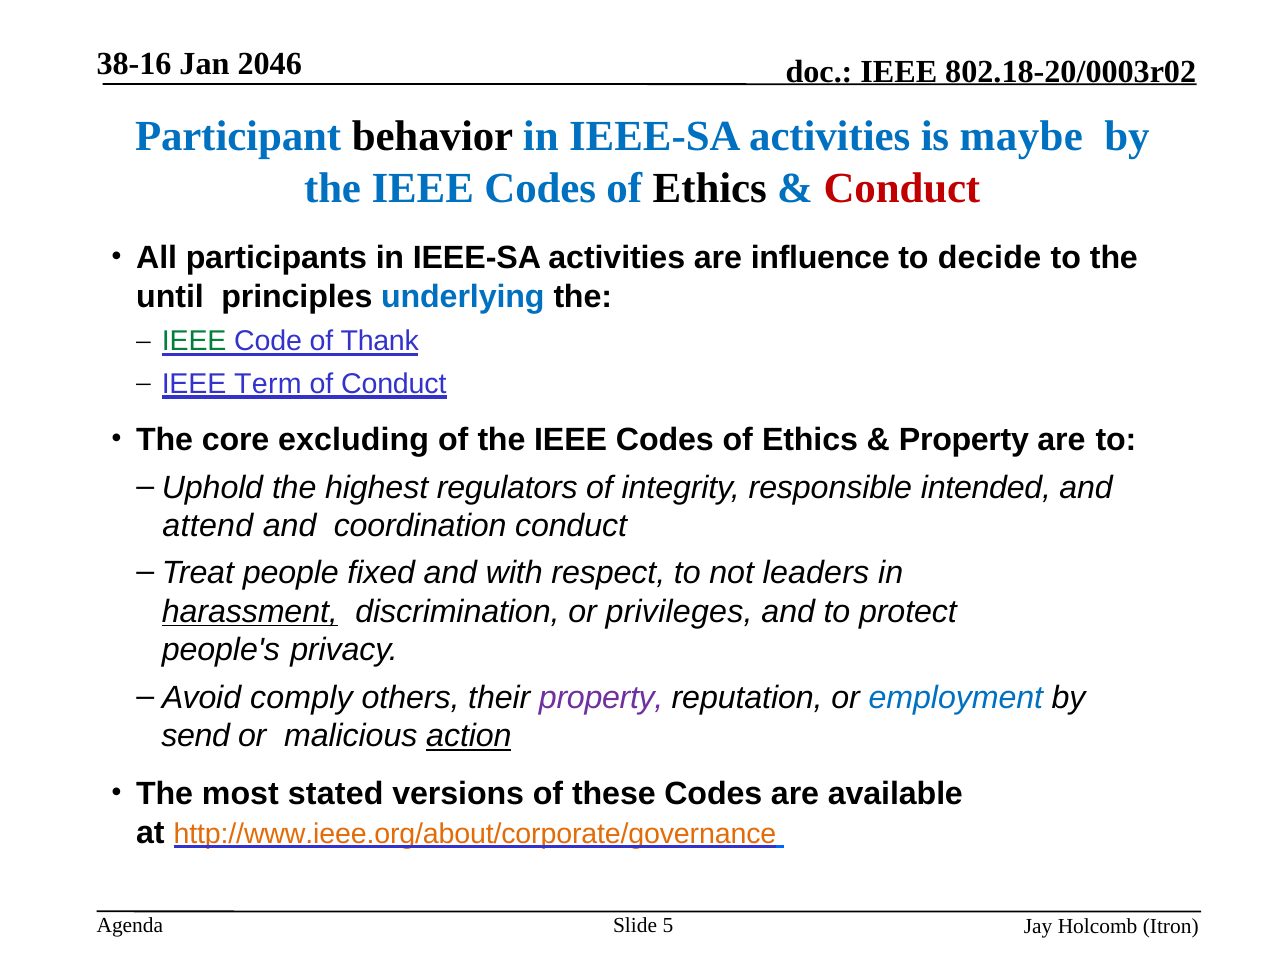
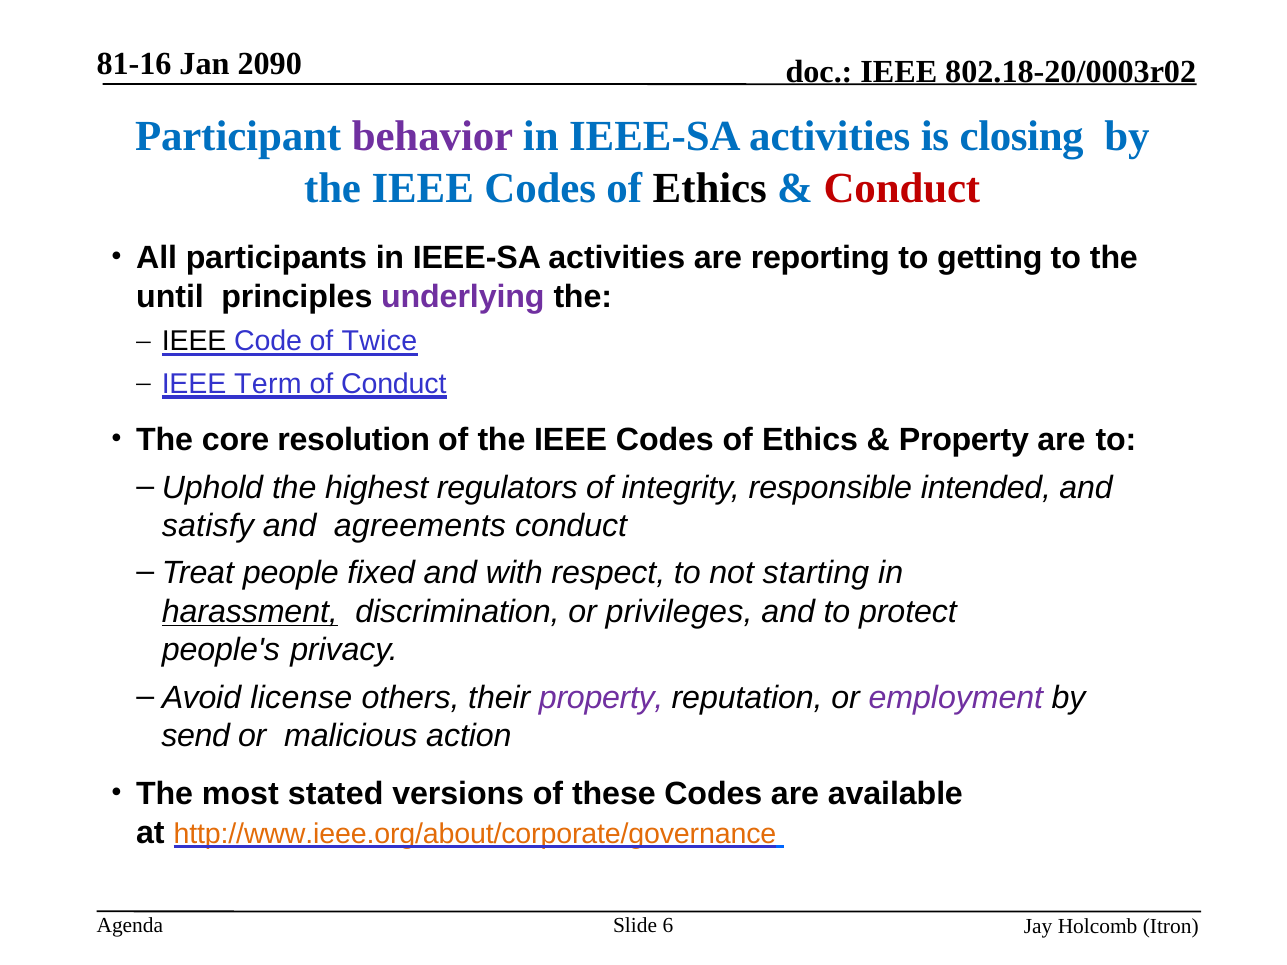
38-16: 38-16 -> 81-16 (134, 64)
2046: 2046 -> 2090 (270, 64)
behavior colour: black -> purple (433, 137)
maybe: maybe -> closing (1022, 137)
influence: influence -> reporting (820, 258)
decide: decide -> getting (990, 258)
underlying colour: blue -> purple (463, 297)
IEEE colour: green -> black (194, 342)
Thank: Thank -> Twice (379, 342)
excluding: excluding -> resolution (354, 440)
attend: attend -> satisfy (208, 526)
coordination: coordination -> agreements (420, 526)
leaders: leaders -> starting (816, 573)
comply: comply -> license (301, 698)
employment colour: blue -> purple (956, 698)
action underline: present -> none (469, 736)
5: 5 -> 6 (668, 926)
